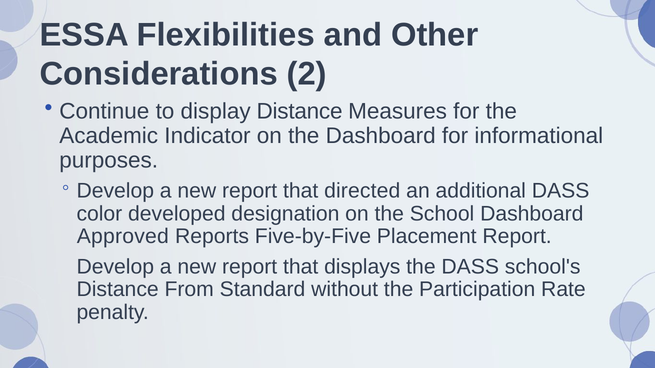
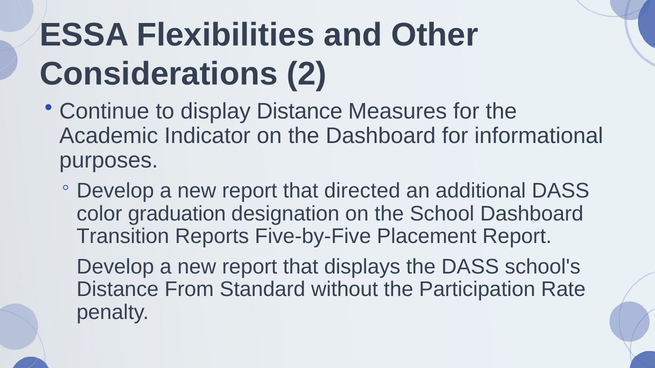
developed: developed -> graduation (177, 214)
Approved: Approved -> Transition (123, 237)
